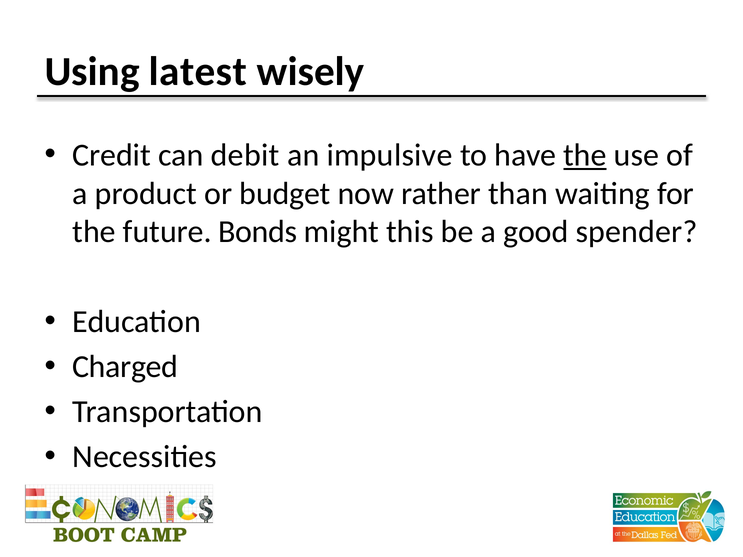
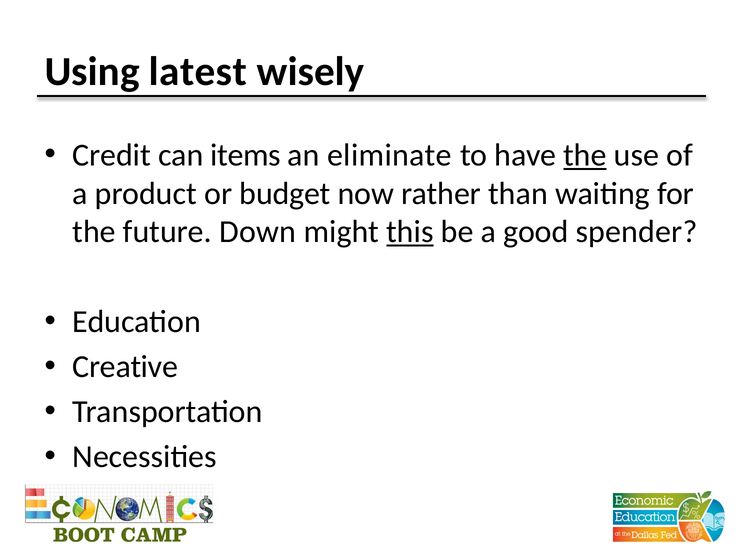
debit: debit -> items (246, 155)
impulsive: impulsive -> eliminate (389, 155)
Bonds: Bonds -> Down (258, 232)
this underline: none -> present (410, 232)
Charged: Charged -> Creative (125, 367)
